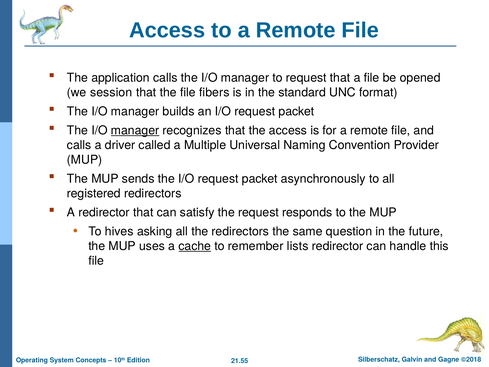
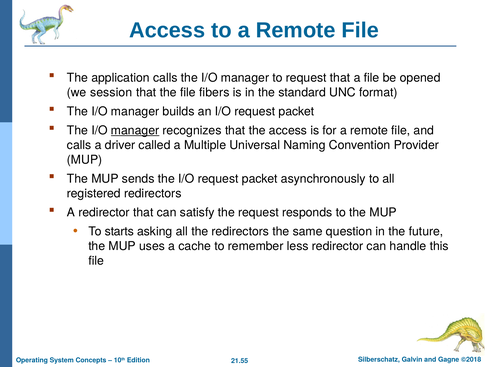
hives: hives -> starts (119, 231)
cache underline: present -> none (195, 246)
lists: lists -> less (298, 246)
